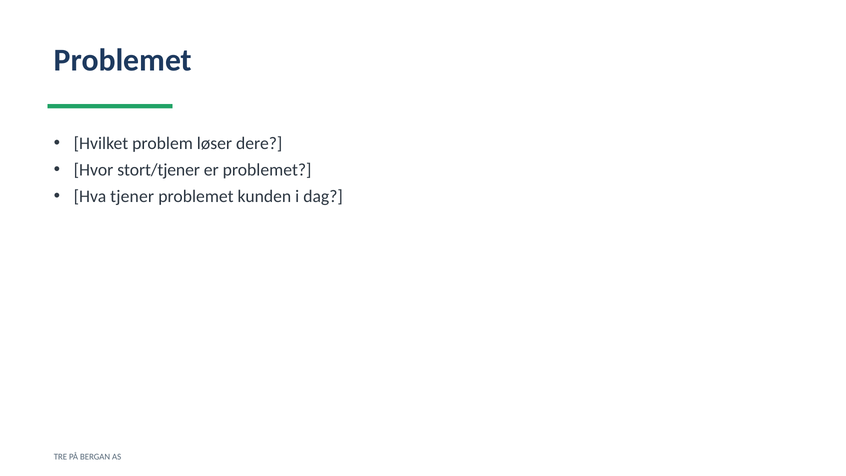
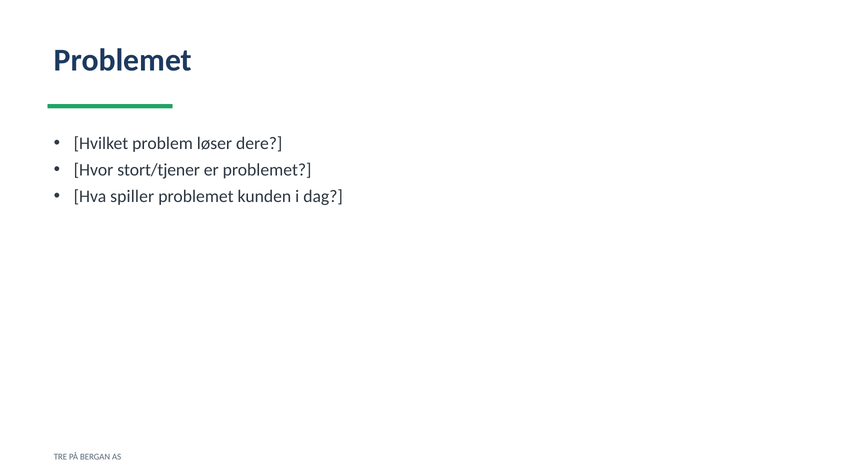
tjener: tjener -> spiller (132, 196)
